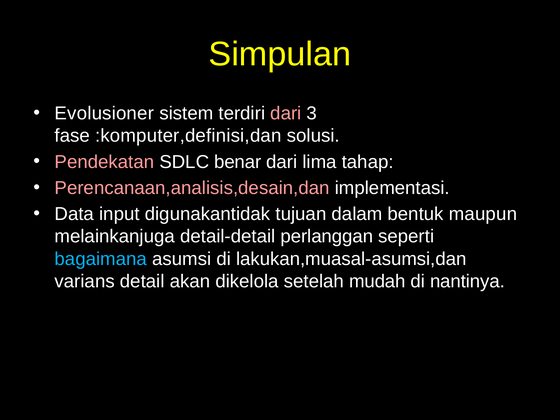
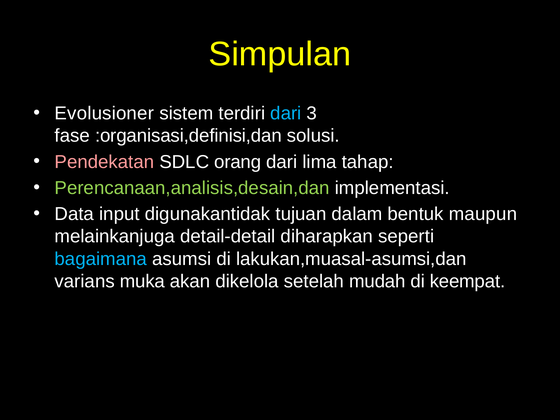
dari colour: pink -> light blue (286, 113)
:komputer,definisi,dan: :komputer,definisi,dan -> :organisasi,definisi,dan (188, 136)
benar: benar -> orang (238, 162)
Perencanaan,analisis,desain,dan colour: pink -> light green (192, 188)
perlanggan: perlanggan -> diharapkan (327, 236)
detail: detail -> muka (142, 281)
nantinya: nantinya -> keempat (467, 281)
